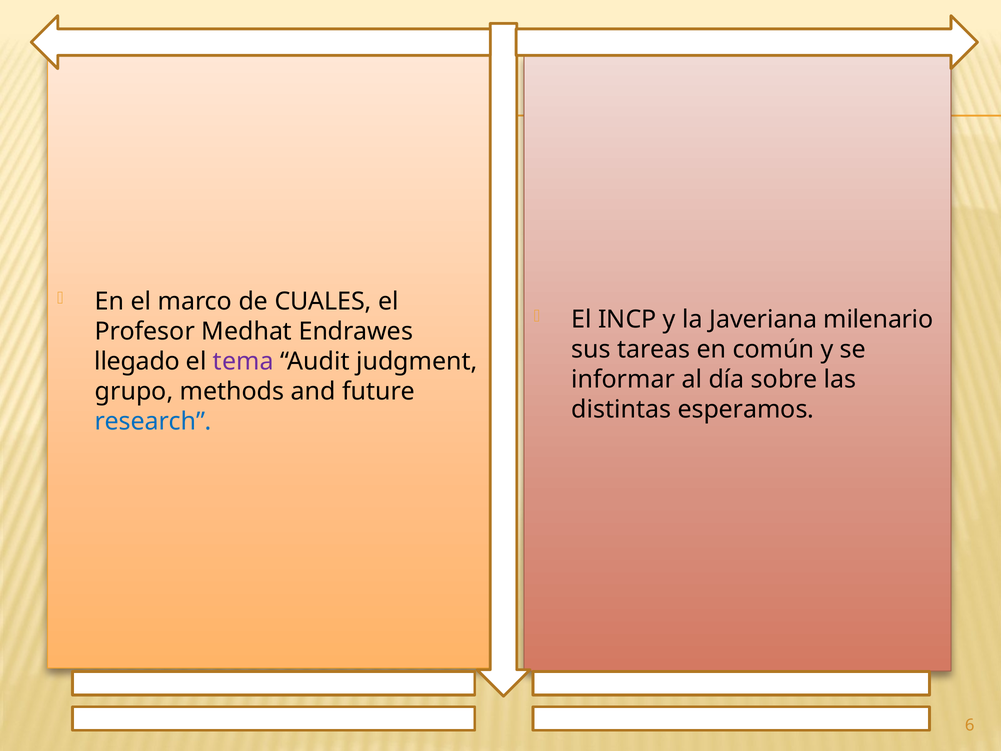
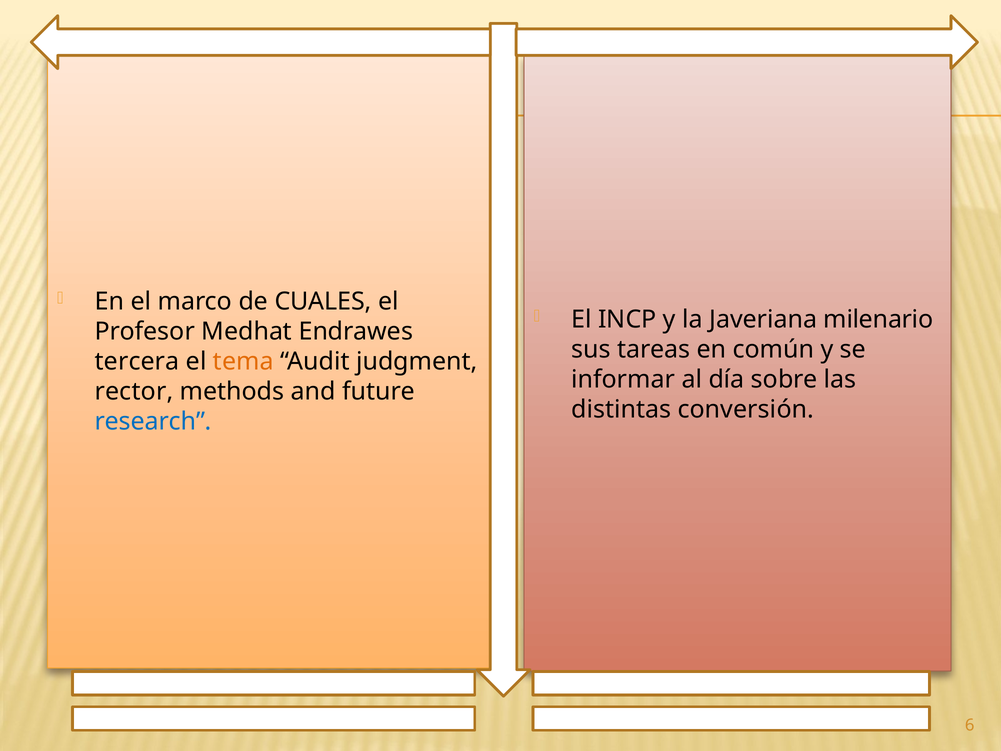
llegado: llegado -> tercera (137, 361)
tema colour: purple -> orange (243, 361)
grupo: grupo -> rector (134, 391)
esperamos: esperamos -> conversión (746, 409)
